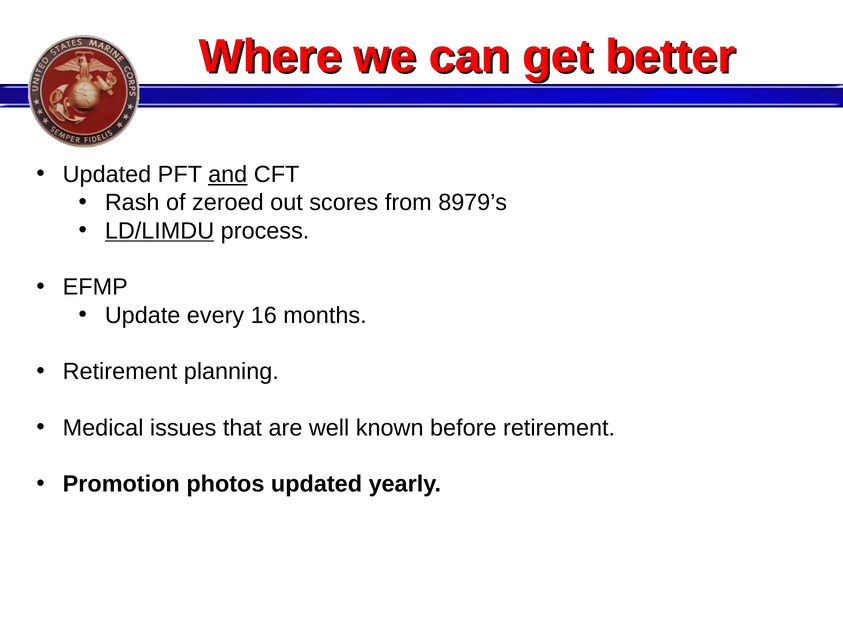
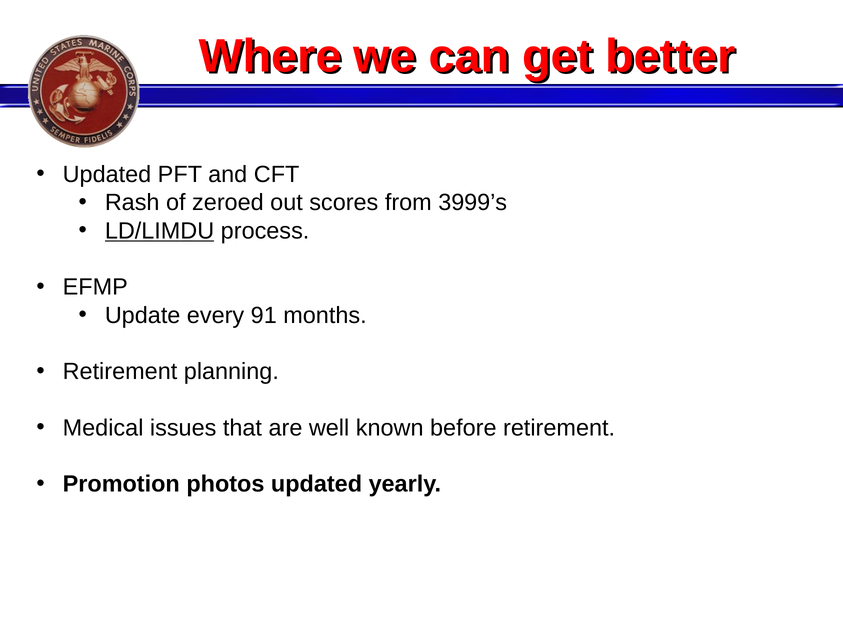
and underline: present -> none (228, 174)
8979’s: 8979’s -> 3999’s (473, 202)
16: 16 -> 91 (264, 315)
